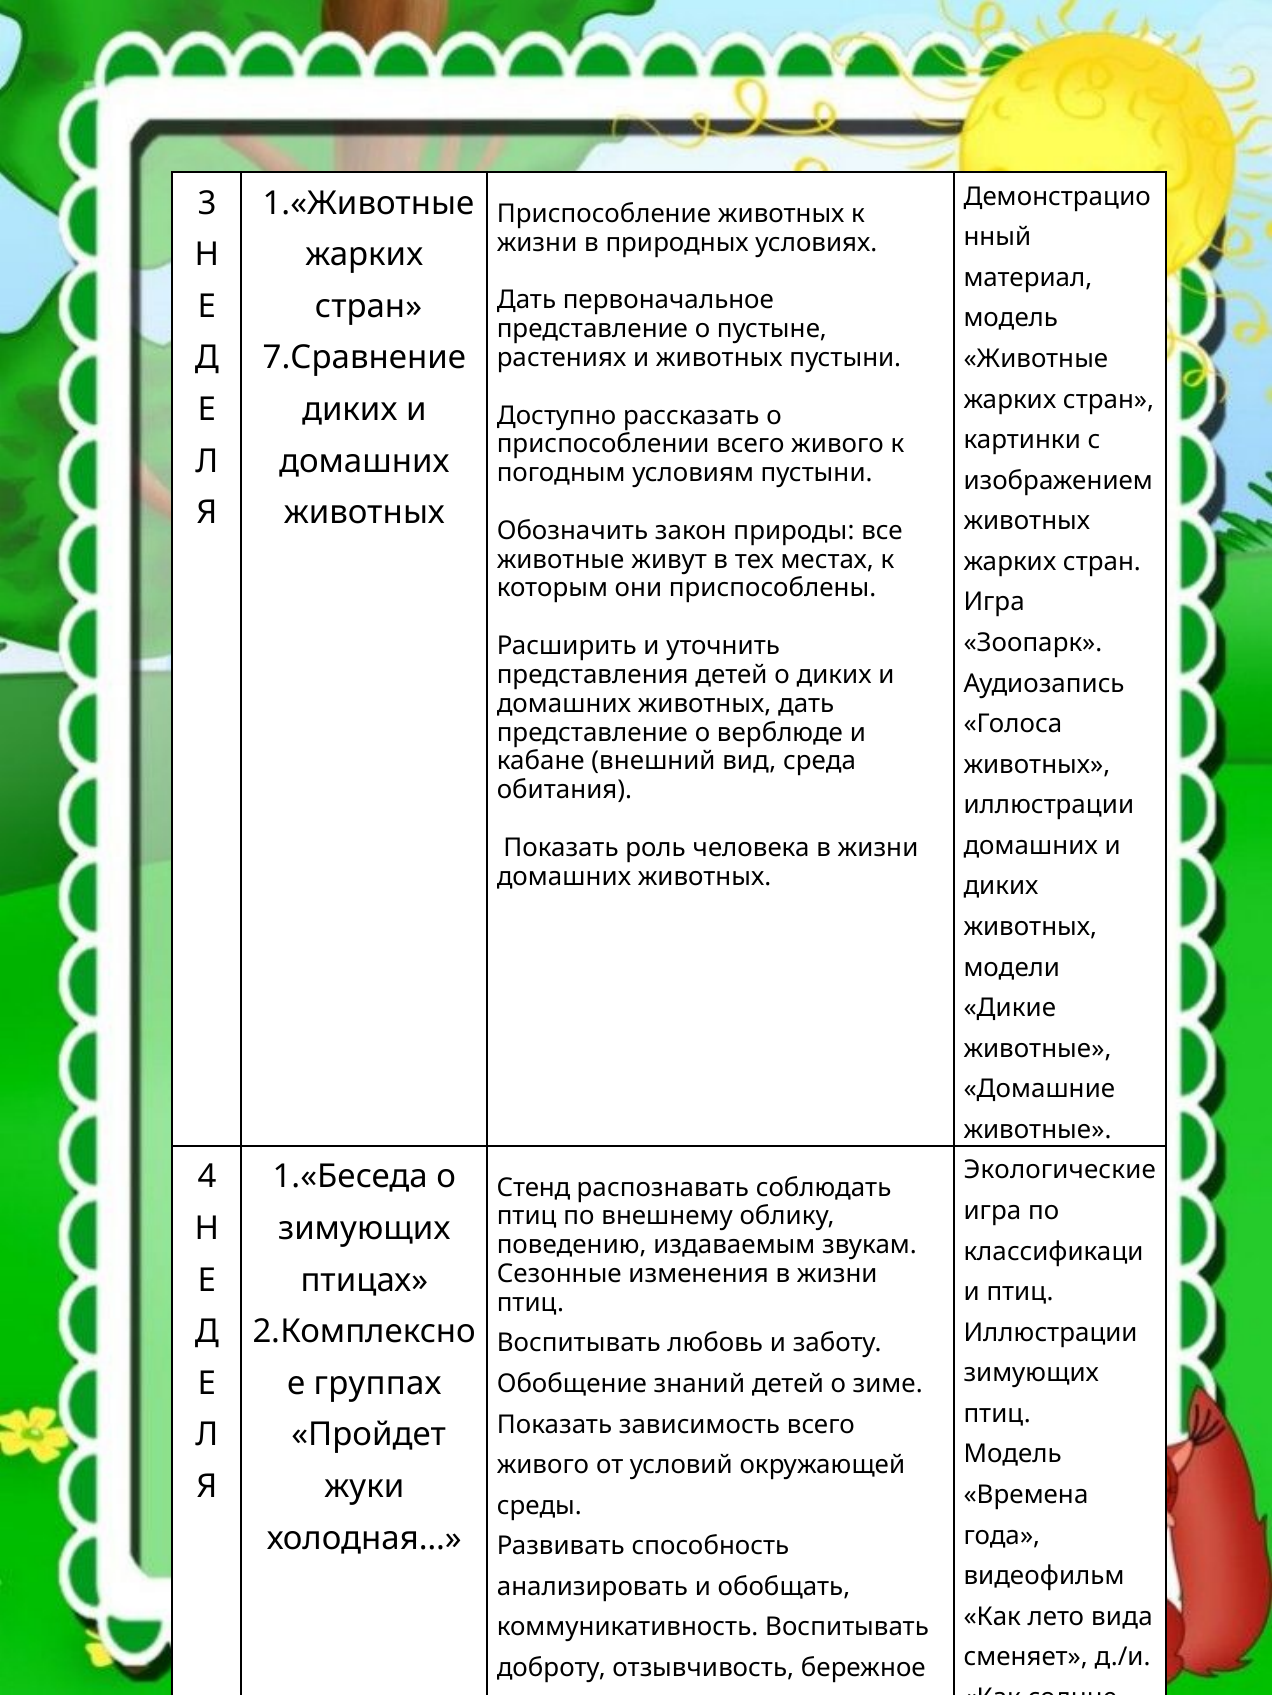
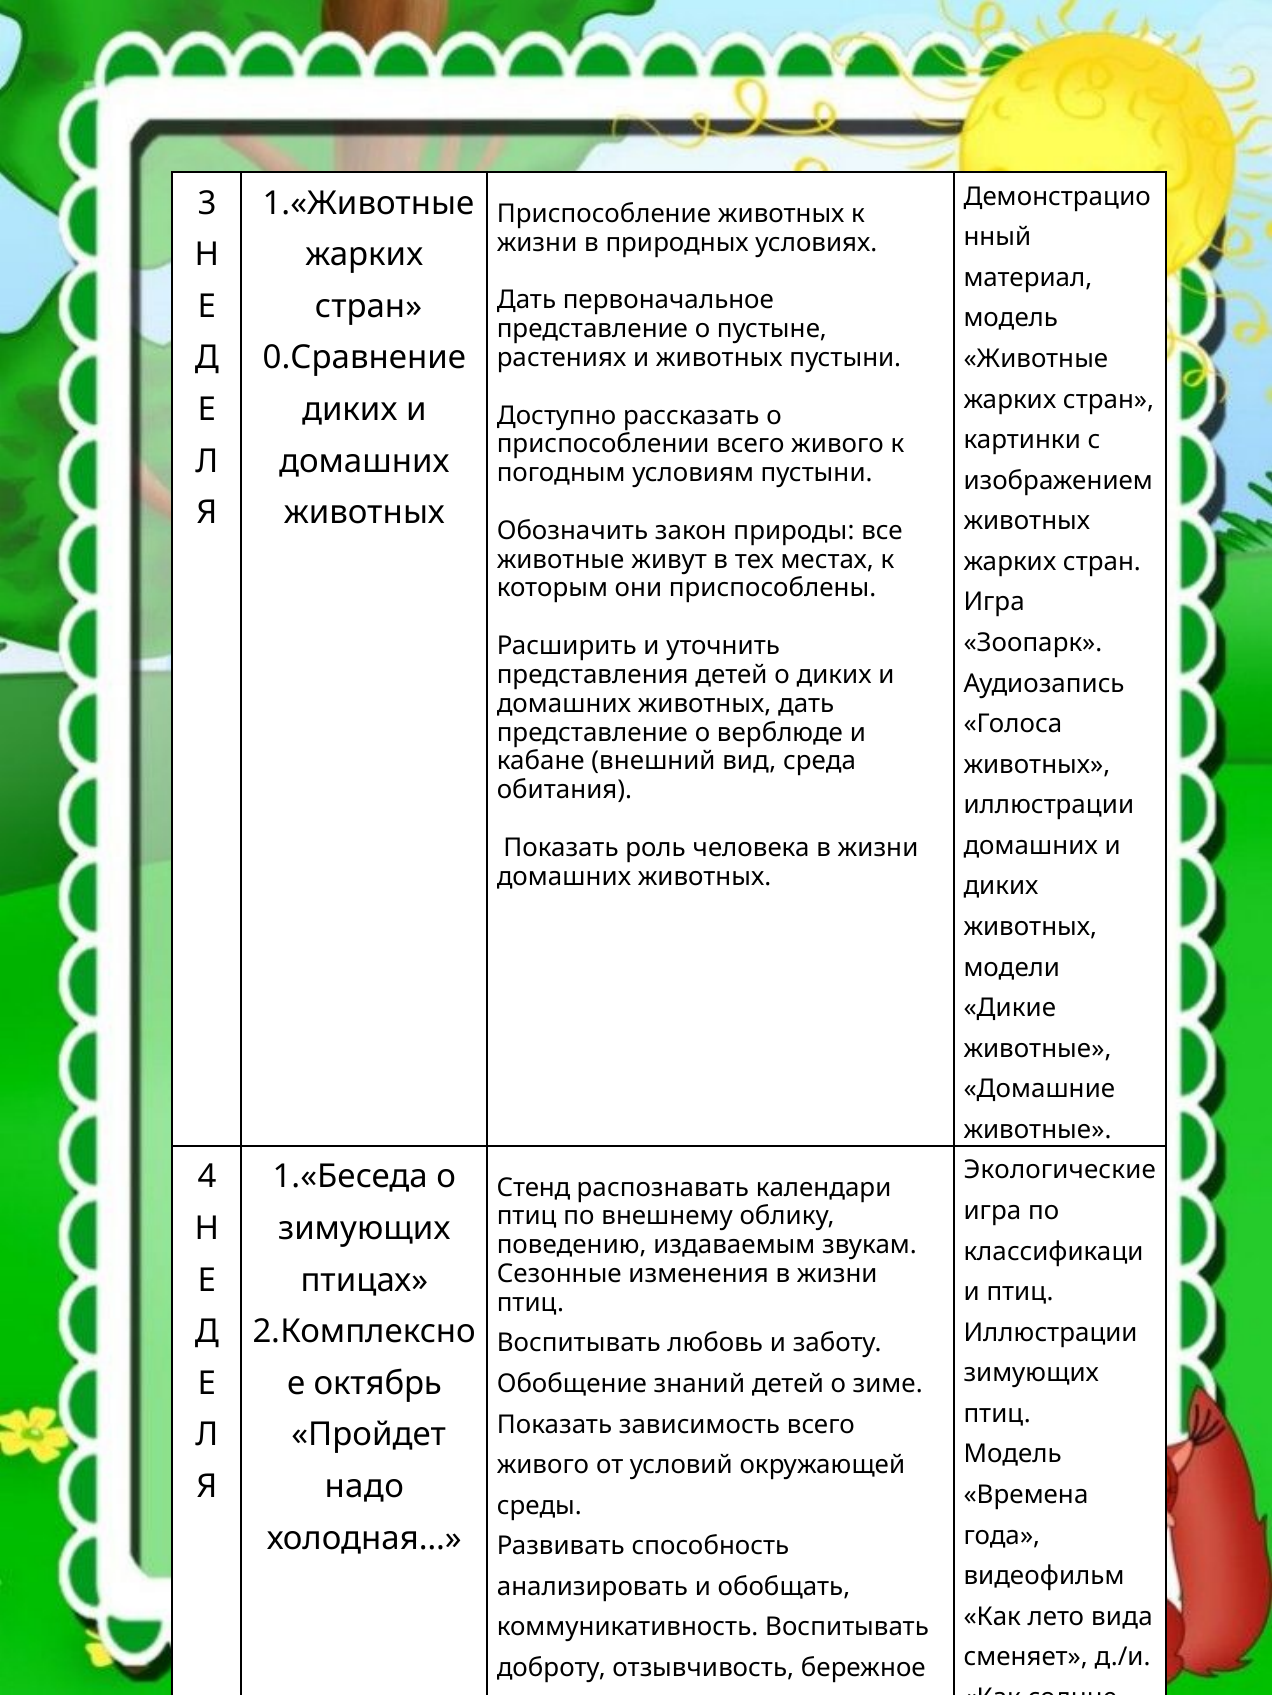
7.Сравнение: 7.Сравнение -> 0.Сравнение (364, 358)
соблюдать: соблюдать -> календари (824, 1188)
группах: группах -> октябрь (378, 1384)
жуки: жуки -> надо (364, 1487)
